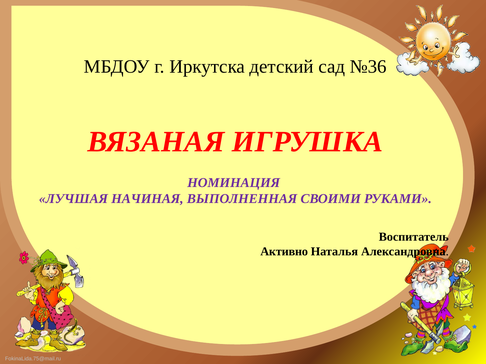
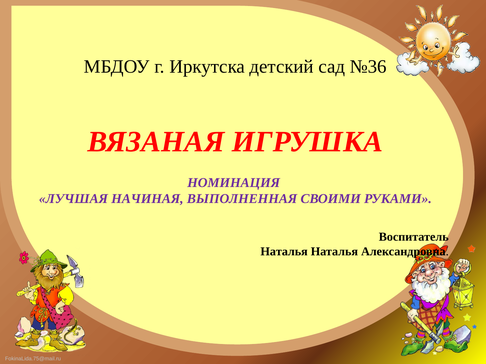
Активно: Активно -> Наталья (284, 252)
